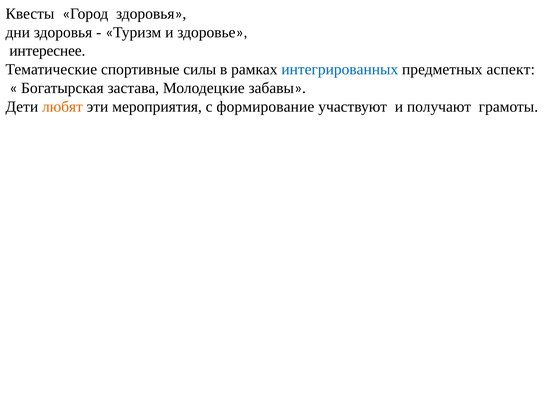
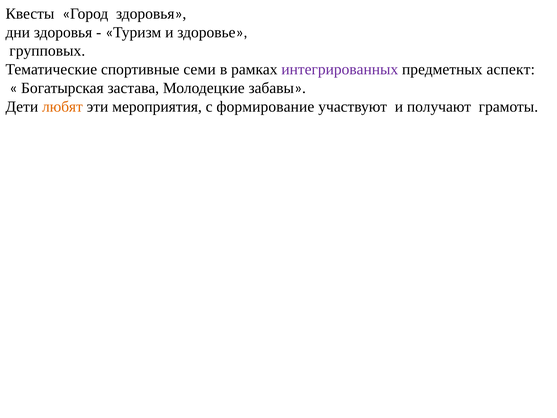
интереснее: интереснее -> групповых (47, 51)
силы: силы -> семи (200, 69)
интегрированных colour: blue -> purple (340, 69)
